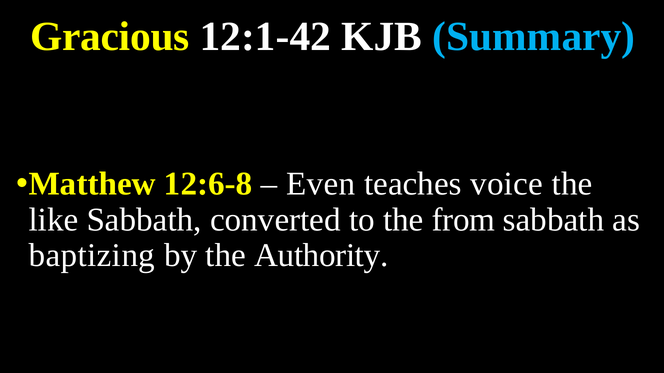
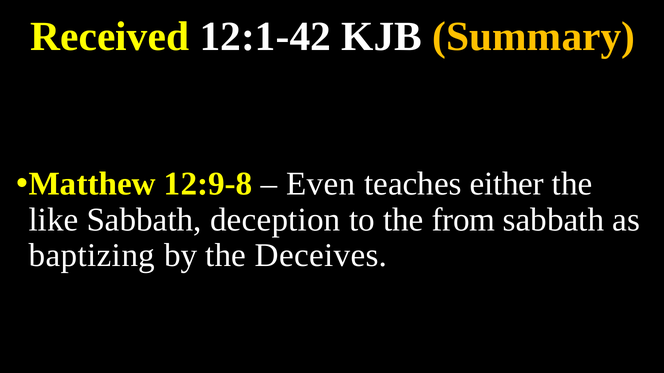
Gracious: Gracious -> Received (110, 37)
Summary colour: light blue -> yellow (534, 37)
12:6-8: 12:6-8 -> 12:9-8 (208, 184)
voice: voice -> either (507, 184)
converted: converted -> deception (275, 220)
Authority: Authority -> Deceives (321, 256)
